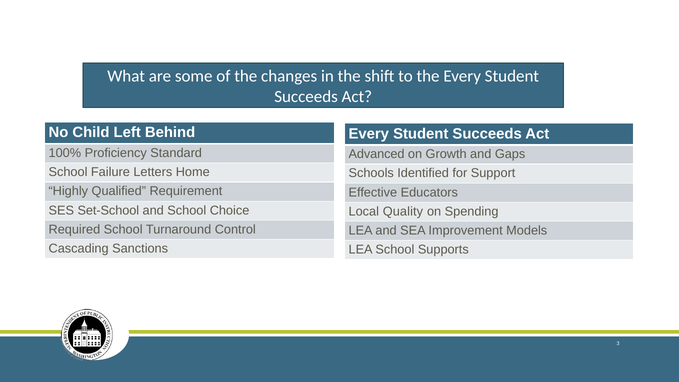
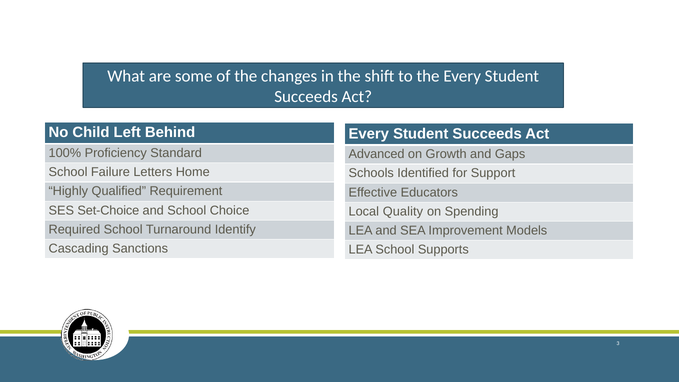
Set-School: Set-School -> Set-Choice (108, 210)
Control: Control -> Identify (235, 229)
